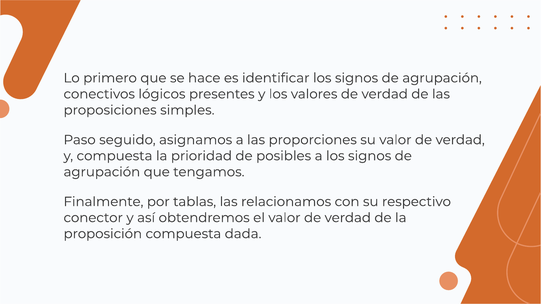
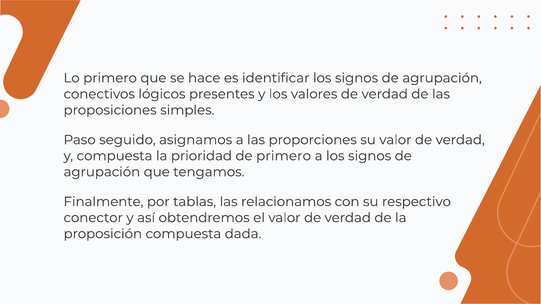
de posibles: posibles -> primero (284, 156)
